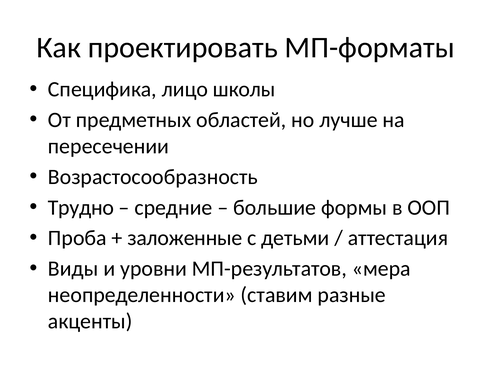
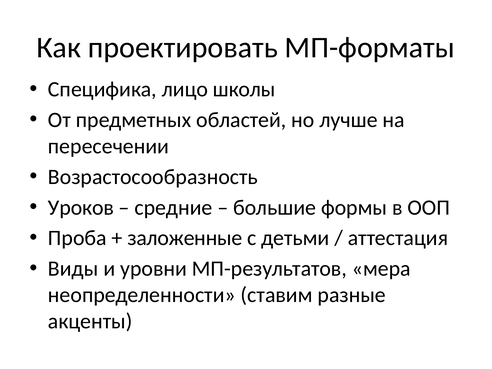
Трудно: Трудно -> Уроков (81, 207)
